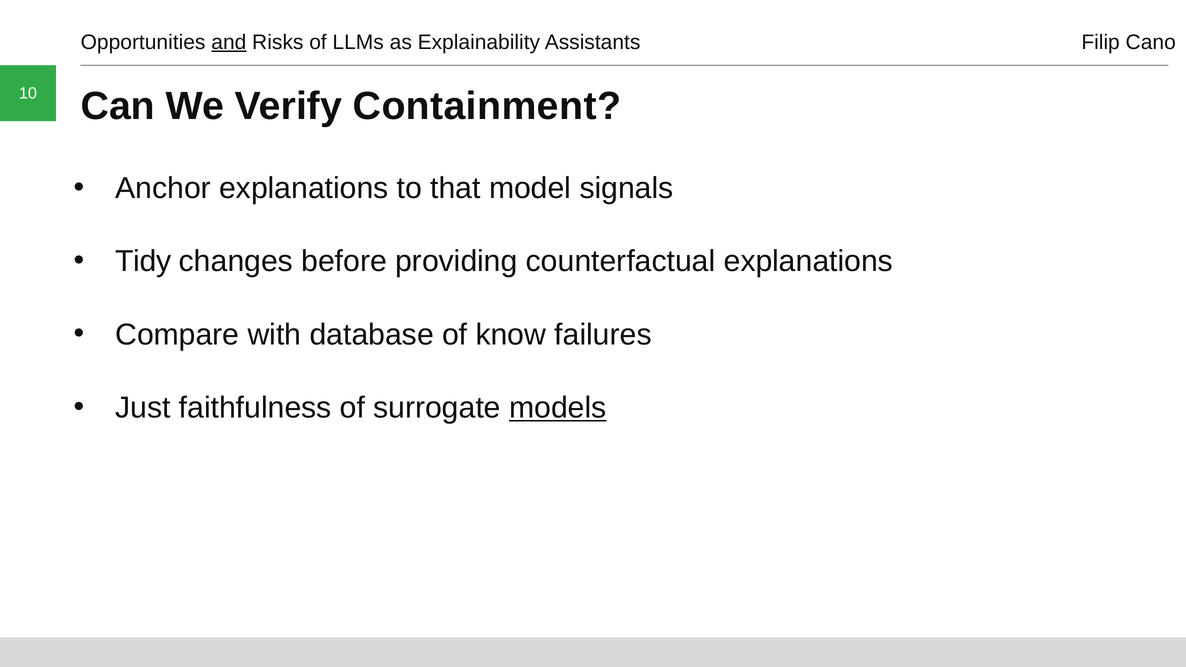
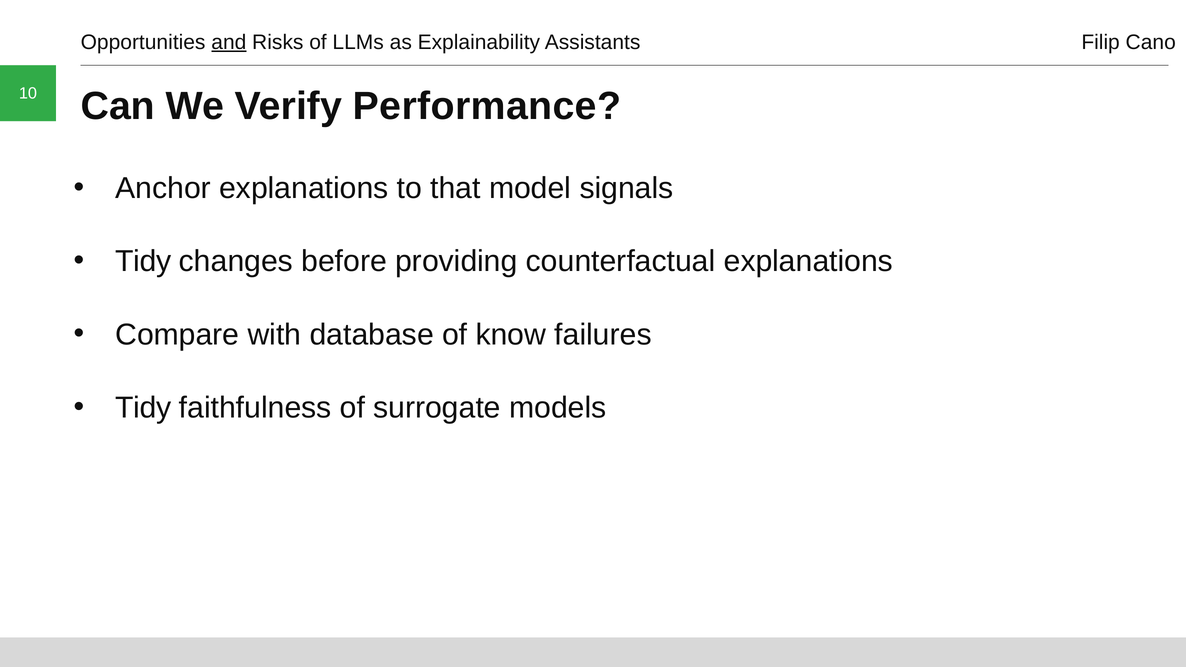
Containment: Containment -> Performance (487, 106)
Just: Just -> Tidy (143, 408)
models underline: present -> none (558, 408)
